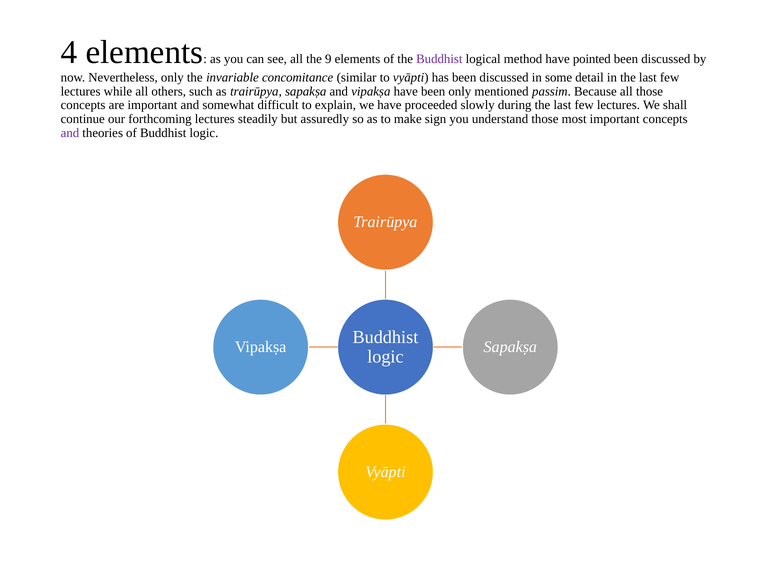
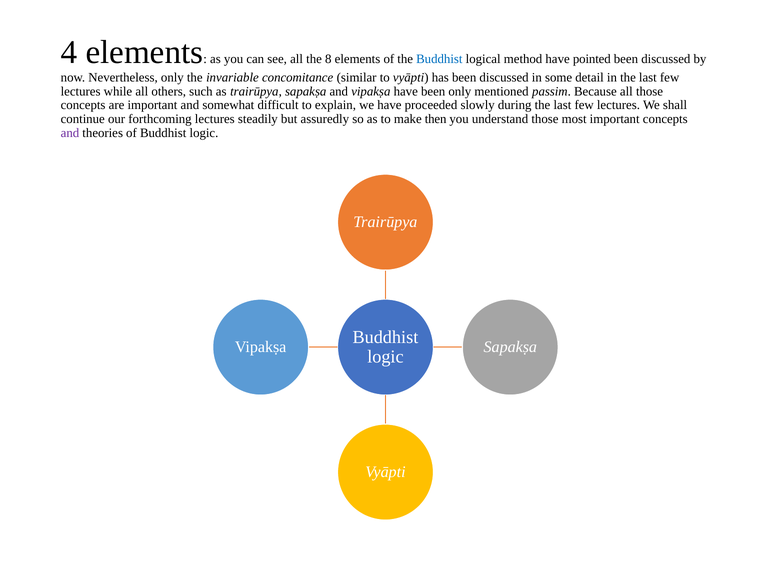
9: 9 -> 8 (328, 59)
Buddhist colour: purple -> blue (439, 59)
sign: sign -> then (436, 119)
